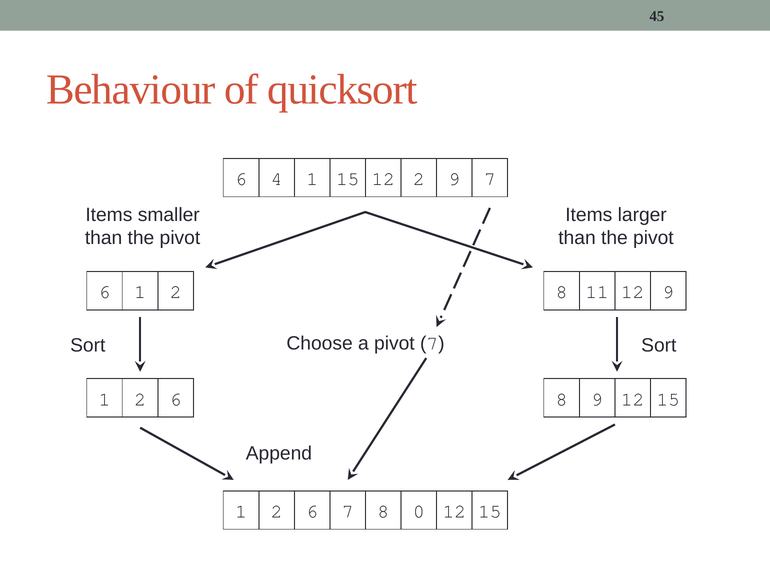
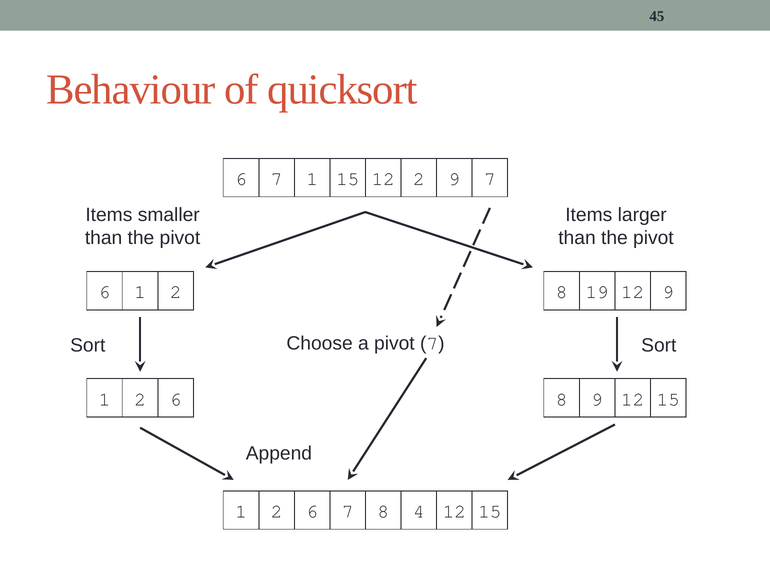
4: 4 -> 7 (277, 179)
11: 11 -> 19 (597, 292)
0: 0 -> 4 (419, 512)
